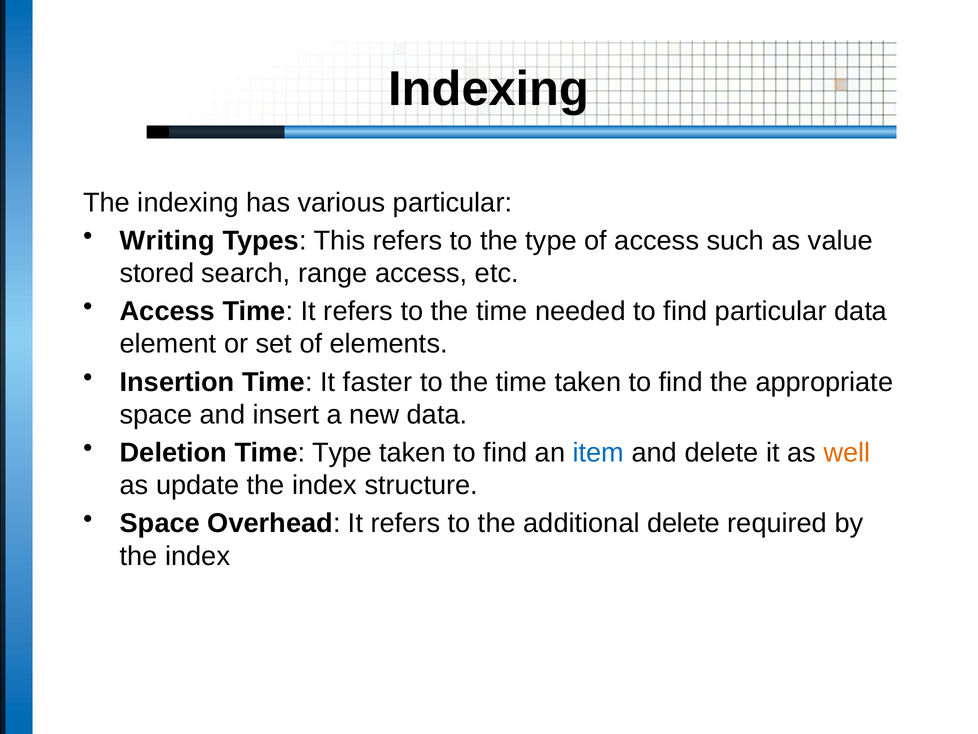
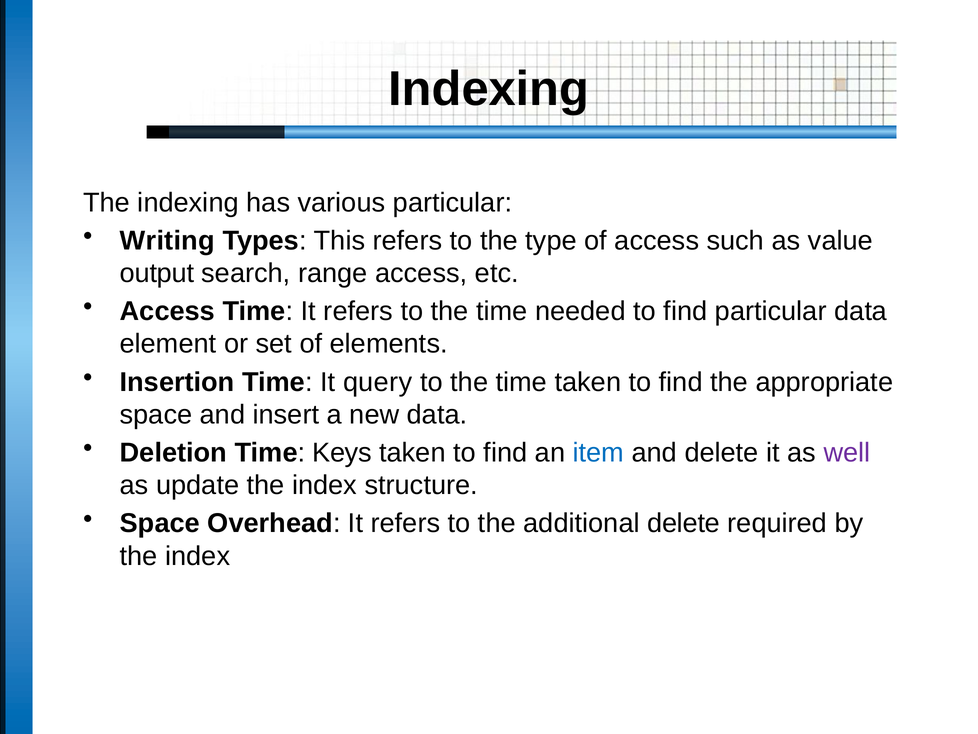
stored: stored -> output (157, 273)
faster: faster -> query (378, 382)
Time Type: Type -> Keys (342, 452)
well colour: orange -> purple (847, 452)
